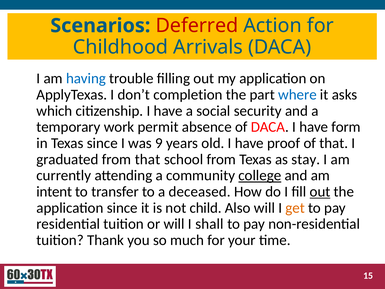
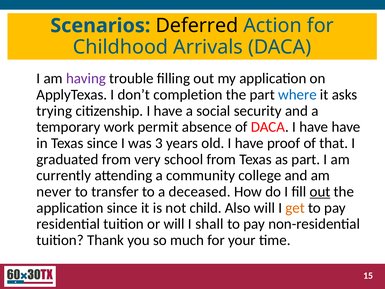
Deferred colour: red -> black (197, 26)
having colour: blue -> purple (86, 78)
which: which -> trying (54, 111)
have form: form -> have (346, 127)
9: 9 -> 3 (159, 143)
from that: that -> very (148, 159)
as stay: stay -> part (306, 159)
college underline: present -> none (260, 175)
intent: intent -> never (54, 191)
